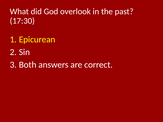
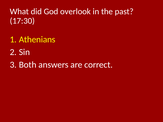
Epicurean: Epicurean -> Athenians (37, 39)
